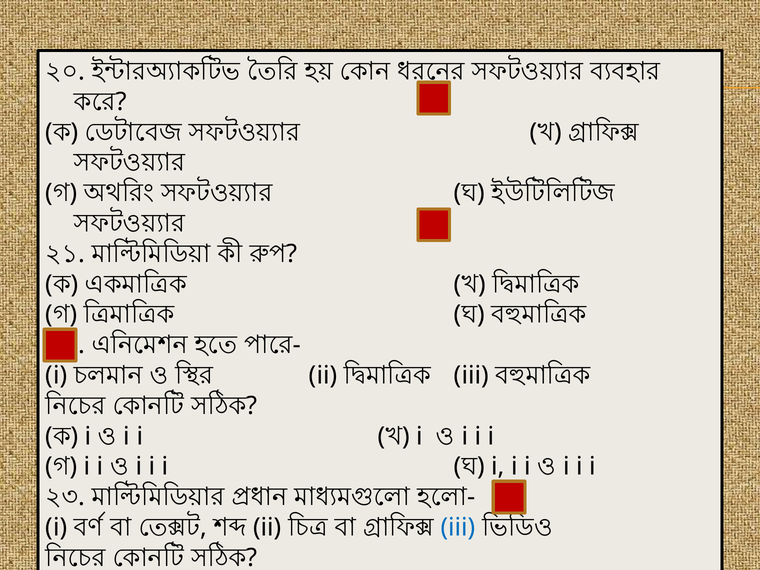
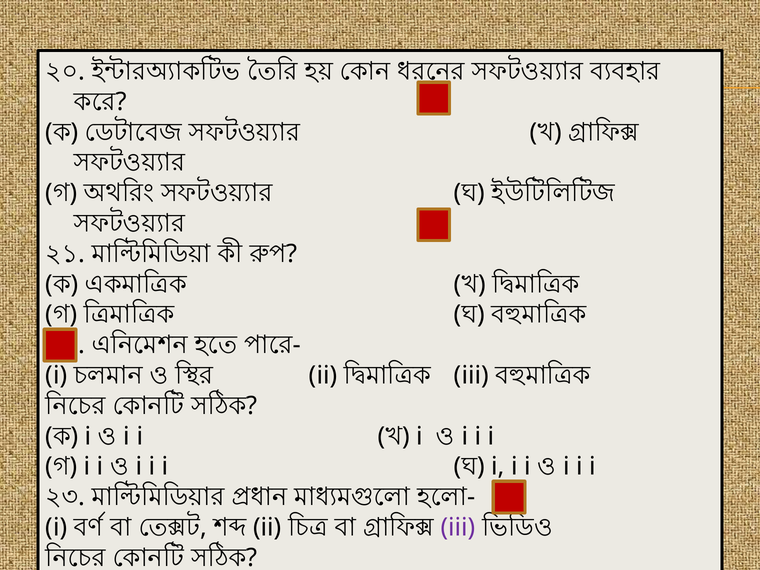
iii colour: blue -> purple (458, 527)
